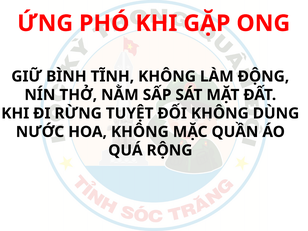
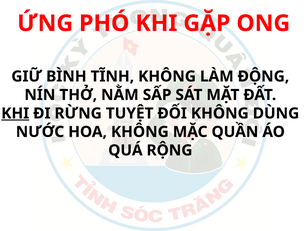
KHI underline: none -> present (15, 113)
